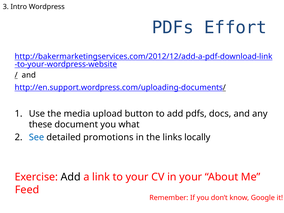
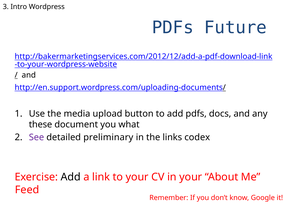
Effort: Effort -> Future (235, 27)
See colour: blue -> purple (36, 137)
promotions: promotions -> preliminary (108, 137)
locally: locally -> codex (197, 137)
